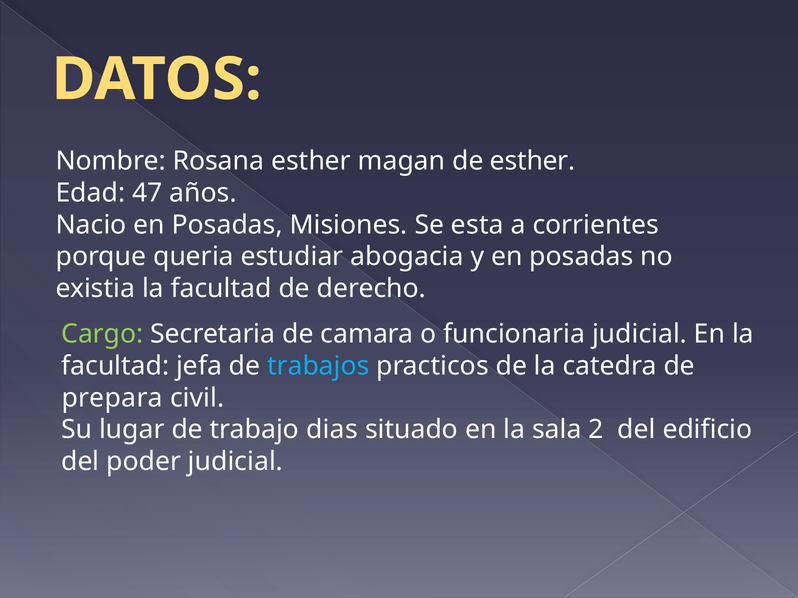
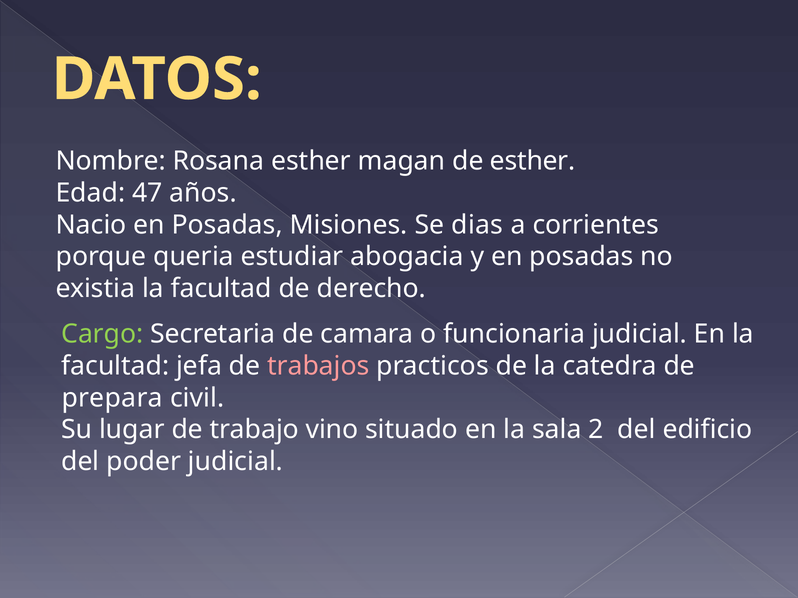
esta: esta -> dias (477, 225)
trabajos colour: light blue -> pink (318, 366)
dias: dias -> vino (332, 430)
